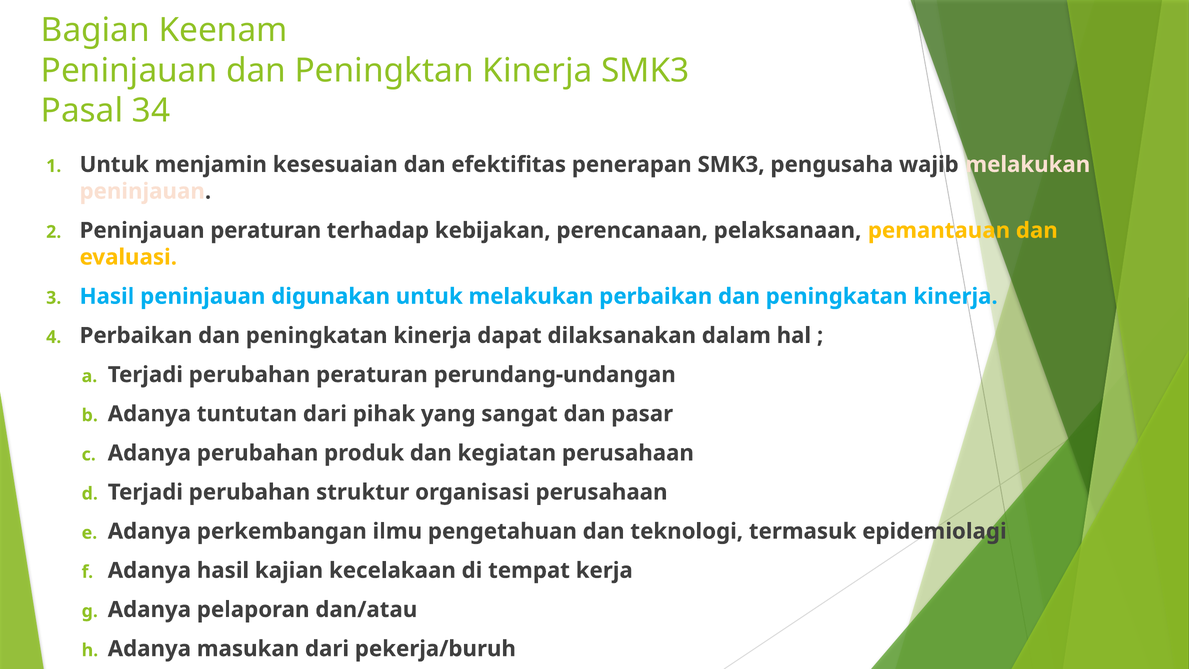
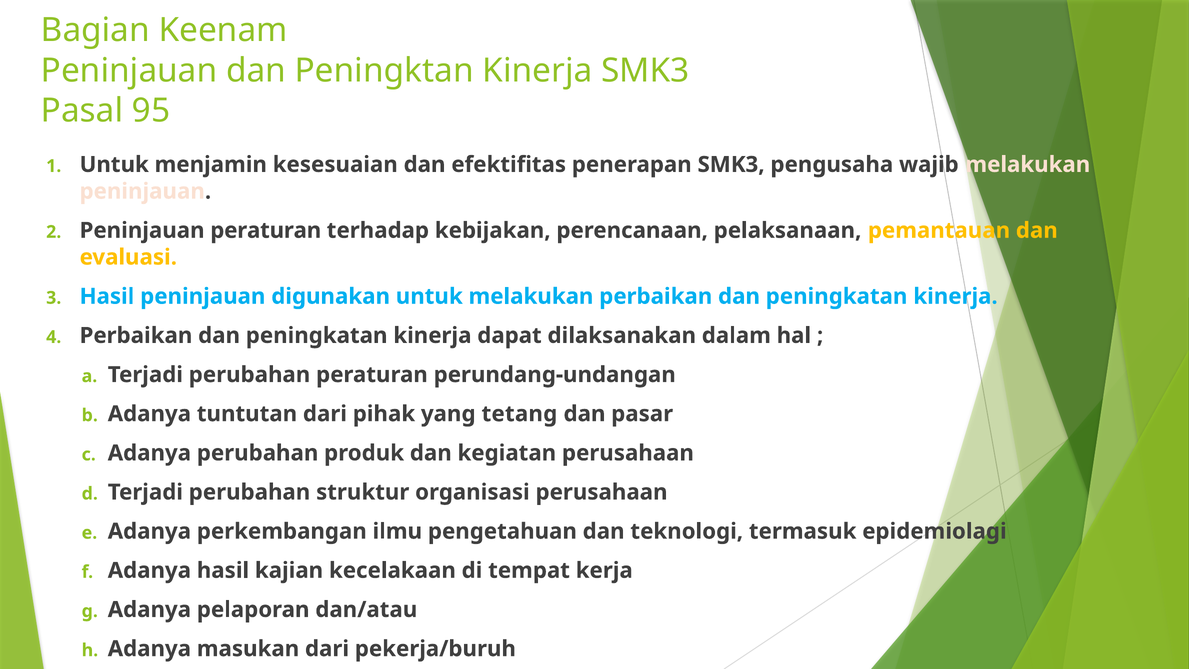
34: 34 -> 95 (151, 111)
sangat: sangat -> tetang (519, 414)
